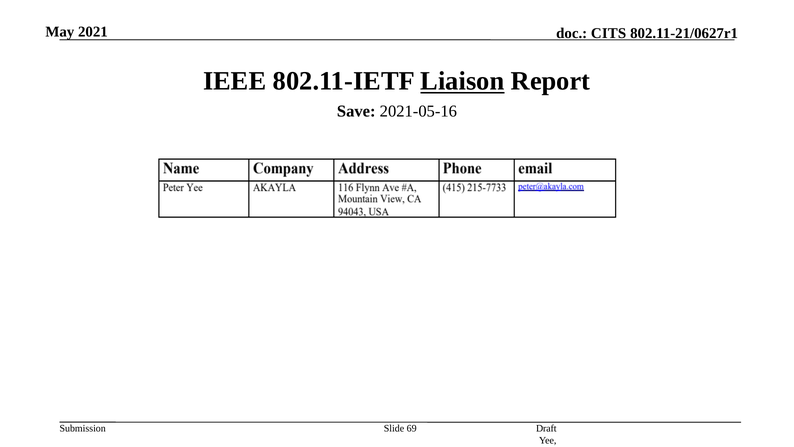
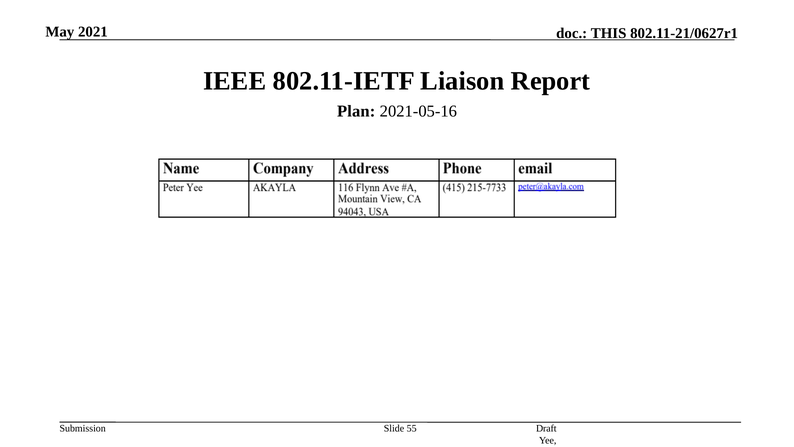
CITS: CITS -> THIS (609, 33)
Liaison underline: present -> none (462, 81)
Save: Save -> Plan (356, 111)
69: 69 -> 55 (412, 428)
